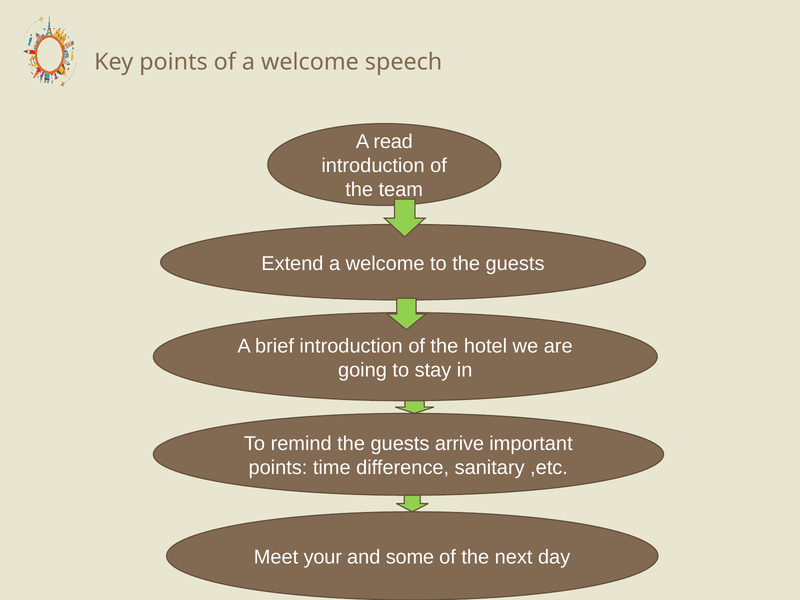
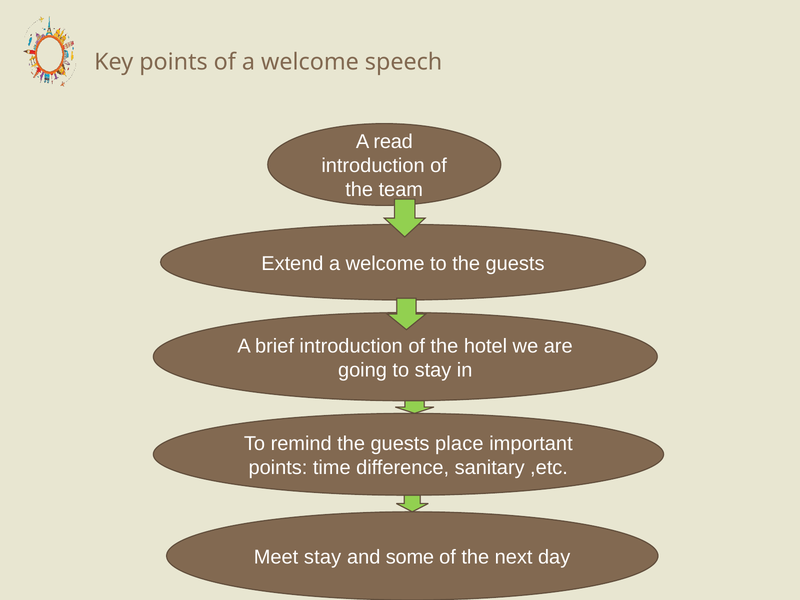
arrive: arrive -> place (459, 444)
Meet your: your -> stay (323, 557)
